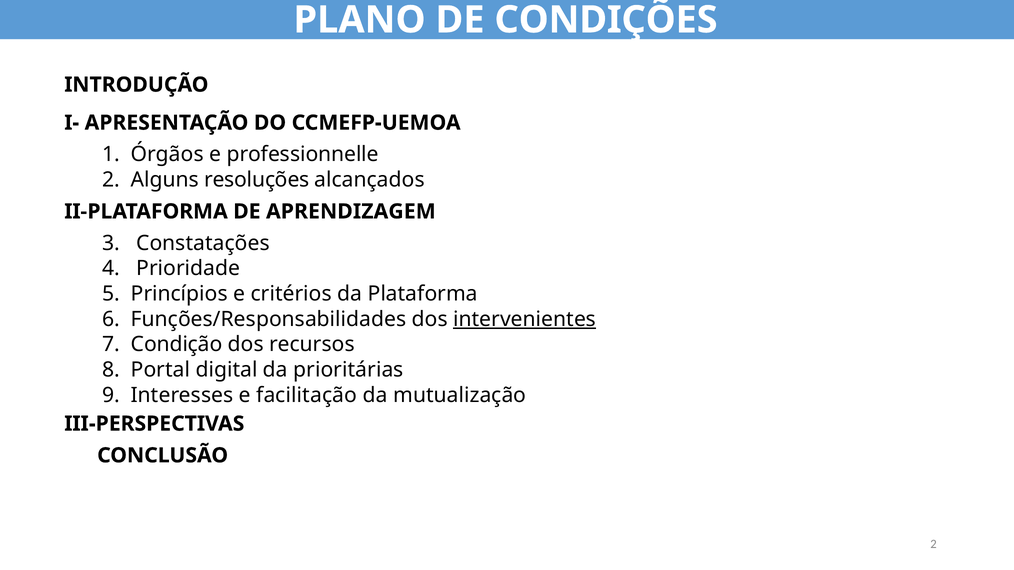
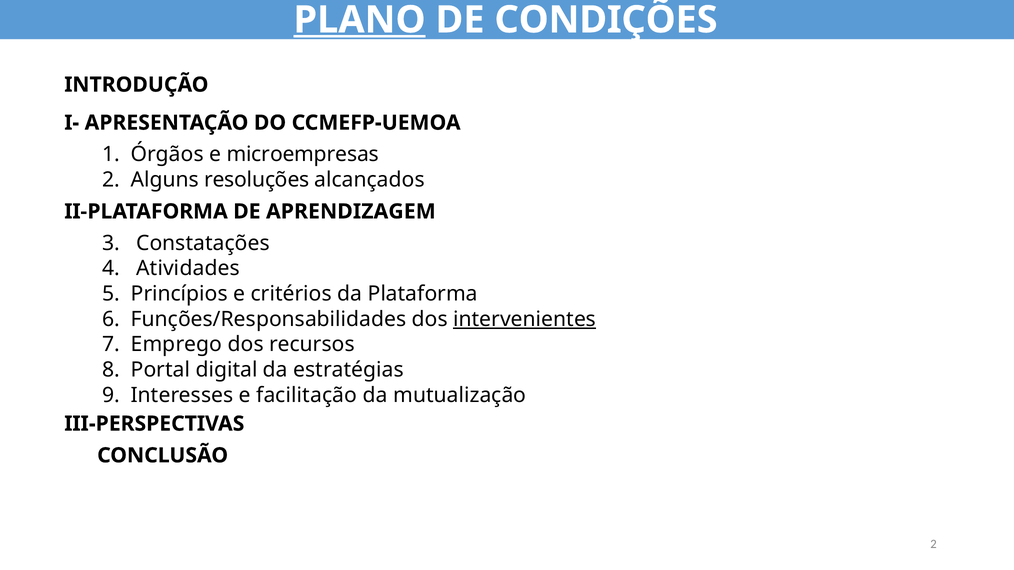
PLANO underline: none -> present (360, 20)
professionnelle: professionnelle -> microempresas (303, 155)
Prioridade: Prioridade -> Atividades (188, 269)
Condição: Condição -> Emprego (177, 345)
prioritárias: prioritárias -> estratégias (348, 370)
